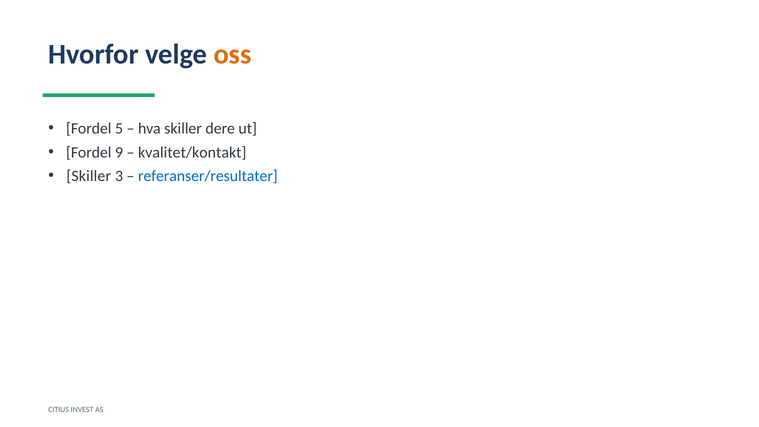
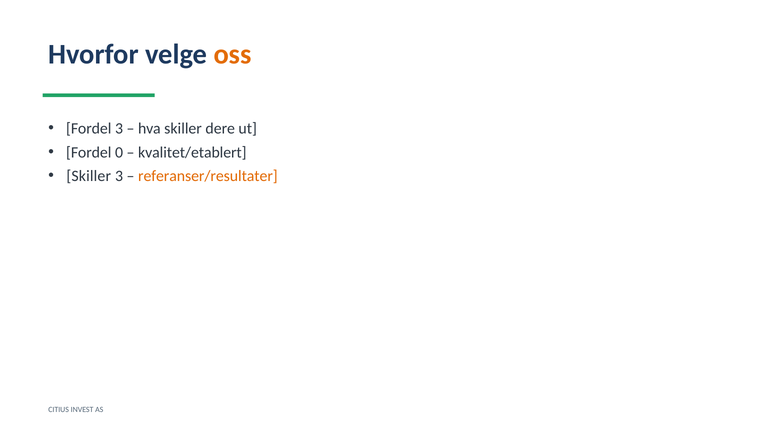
Fordel 5: 5 -> 3 (119, 129)
9: 9 -> 0 (119, 152)
kvalitet/kontakt: kvalitet/kontakt -> kvalitet/etablert (192, 152)
referanser/resultater colour: blue -> orange (208, 176)
